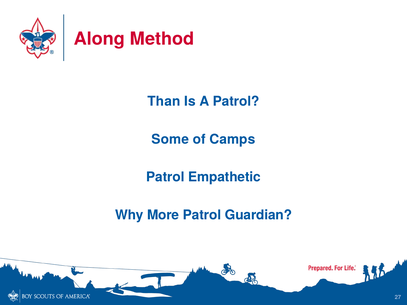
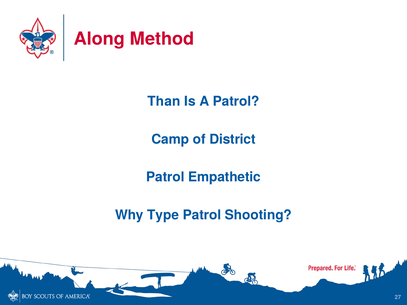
Some: Some -> Camp (170, 139)
Camps: Camps -> District (233, 139)
More: More -> Type (163, 215)
Guardian: Guardian -> Shooting (258, 215)
